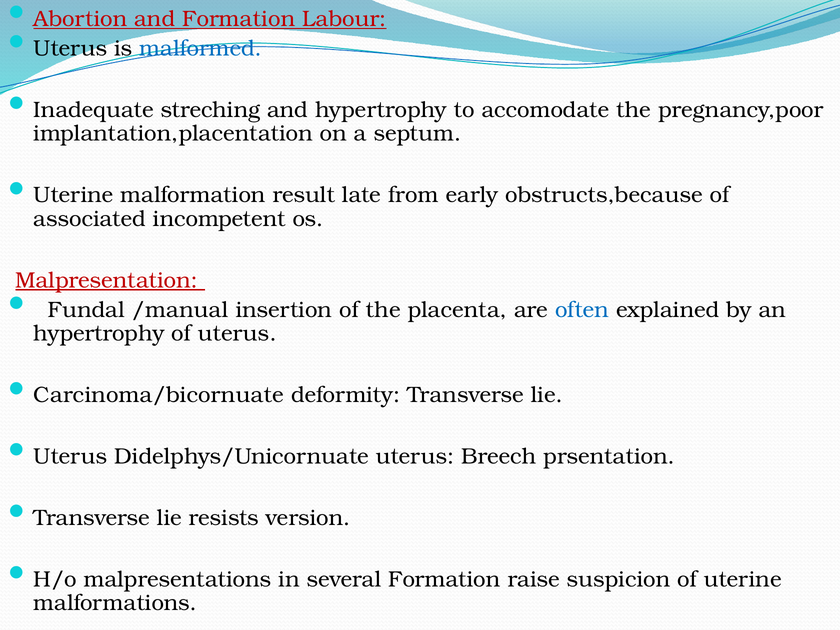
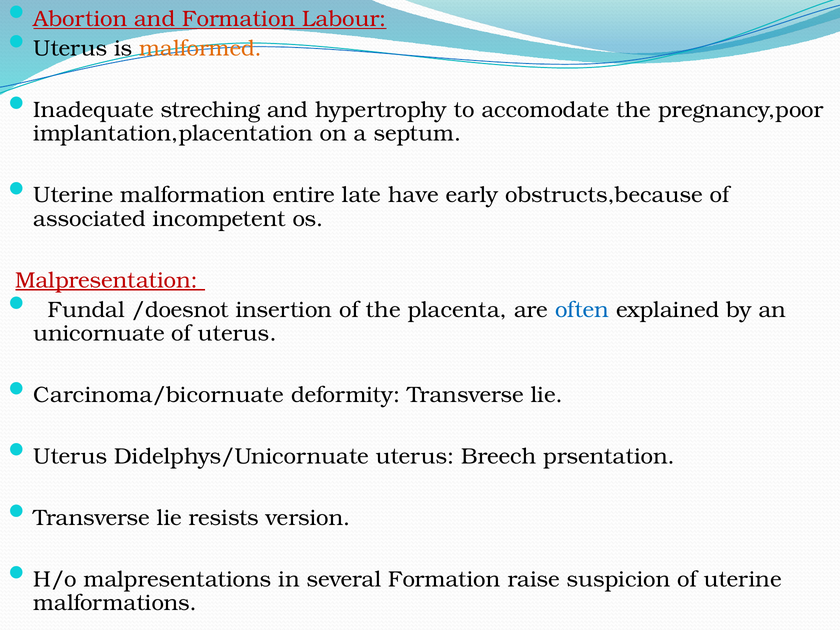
malformed colour: blue -> orange (201, 48)
result: result -> entire (304, 195)
from: from -> have (413, 195)
/manual: /manual -> /doesnot (180, 310)
hypertrophy: hypertrophy -> unicornuate (99, 334)
